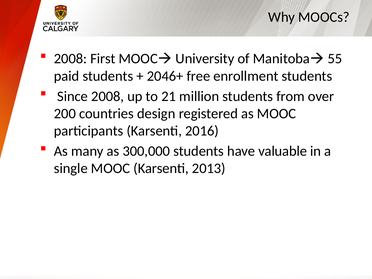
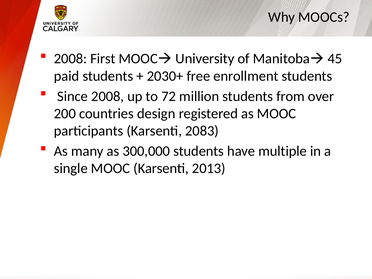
55: 55 -> 45 (335, 59)
2046+: 2046+ -> 2030+ (165, 76)
21: 21 -> 72 (169, 96)
2016: 2016 -> 2083 (202, 131)
valuable: valuable -> multiple (283, 151)
